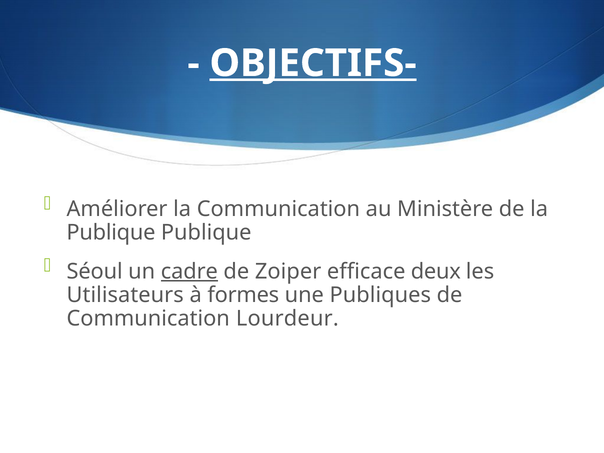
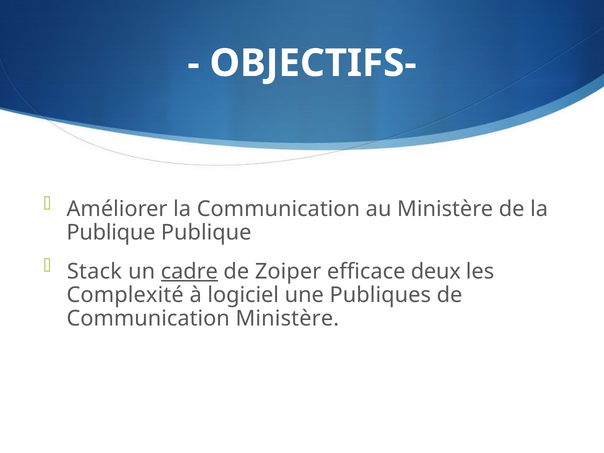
OBJECTIFS- underline: present -> none (313, 63)
Séoul: Séoul -> Stack (94, 271)
Utilisateurs: Utilisateurs -> Complexité (125, 295)
formes: formes -> logiciel (243, 295)
Communication Lourdeur: Lourdeur -> Ministère (287, 318)
